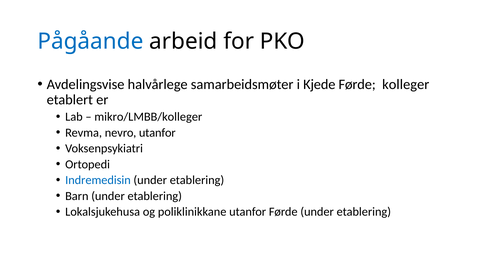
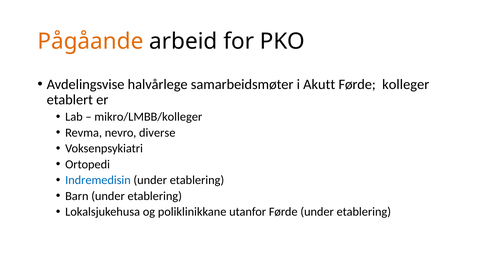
Pågåande colour: blue -> orange (90, 41)
Kjede: Kjede -> Akutt (319, 84)
nevro utanfor: utanfor -> diverse (157, 133)
